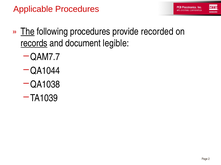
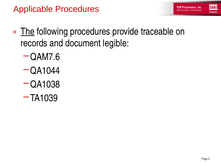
recorded: recorded -> traceable (157, 32)
records underline: present -> none (34, 43)
QAM7.7: QAM7.7 -> QAM7.6 (45, 57)
